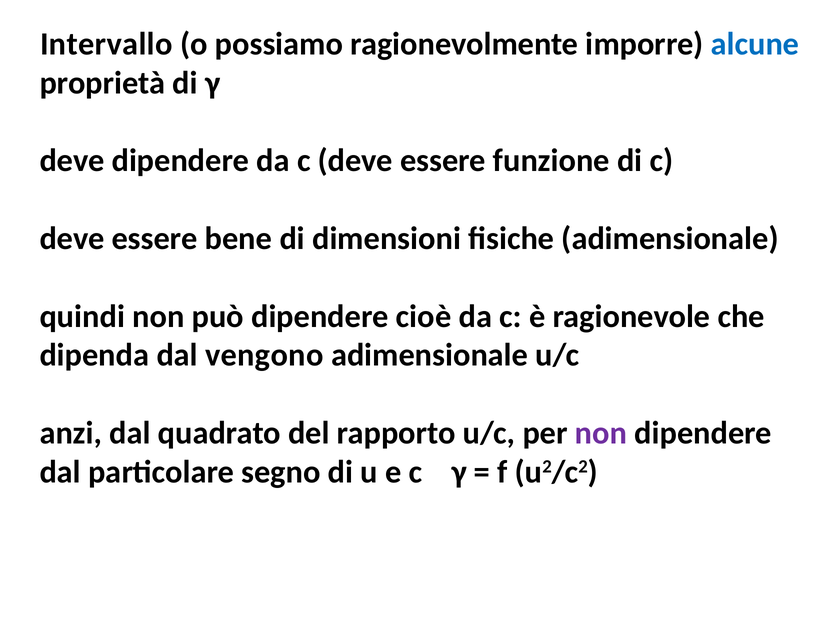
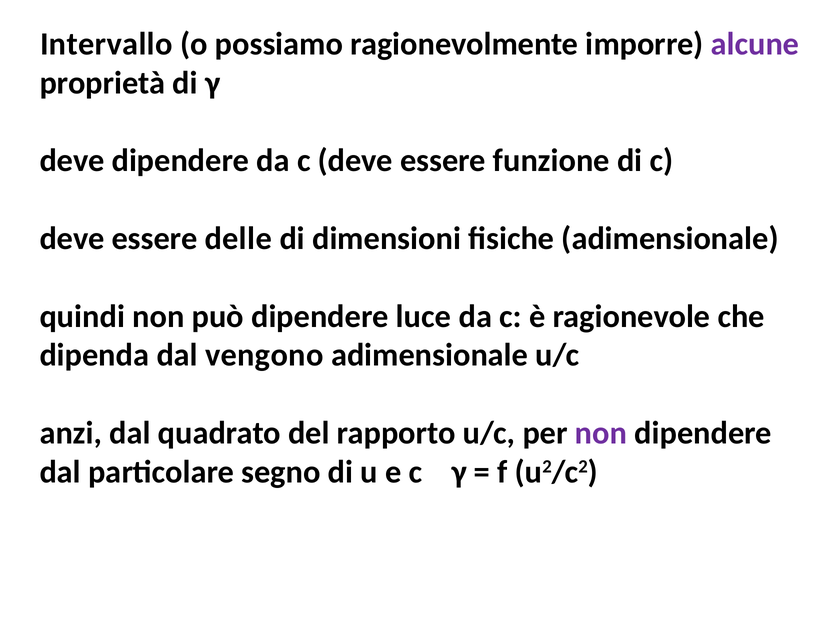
alcune colour: blue -> purple (755, 44)
bene: bene -> delle (238, 238)
cioè: cioè -> luce (424, 316)
